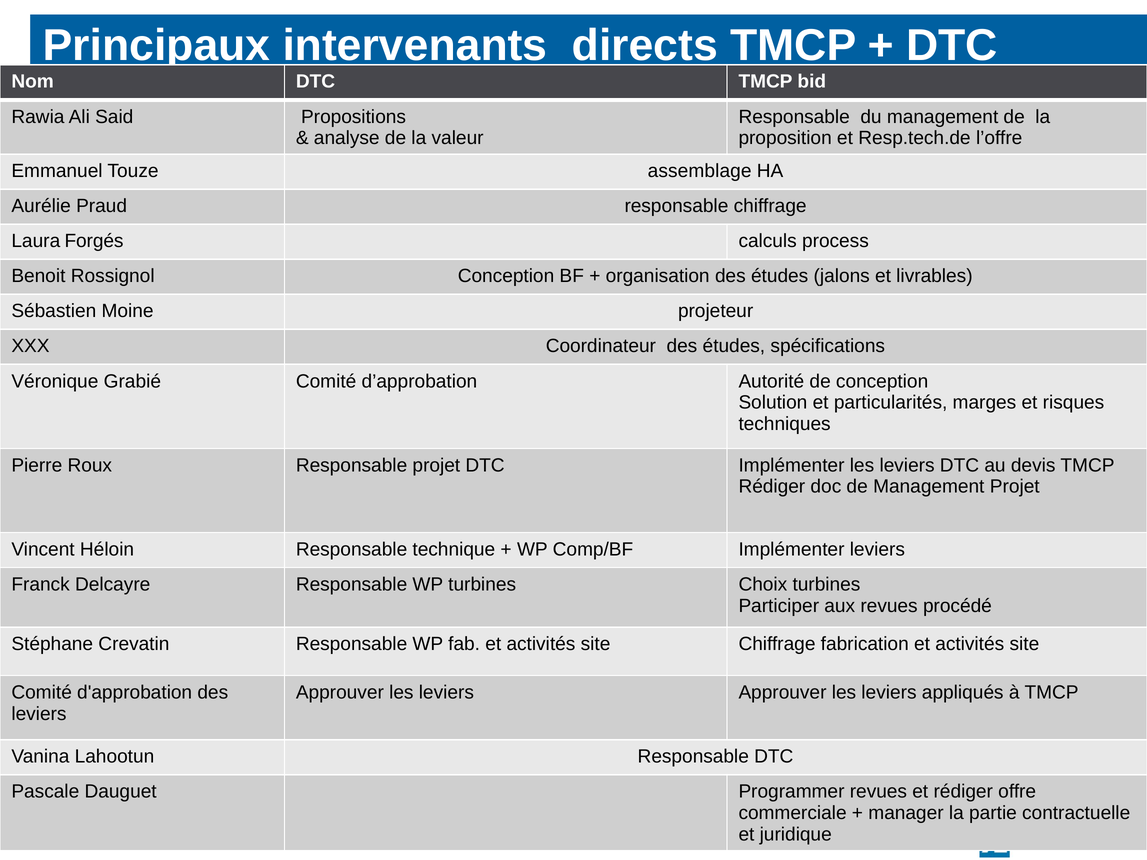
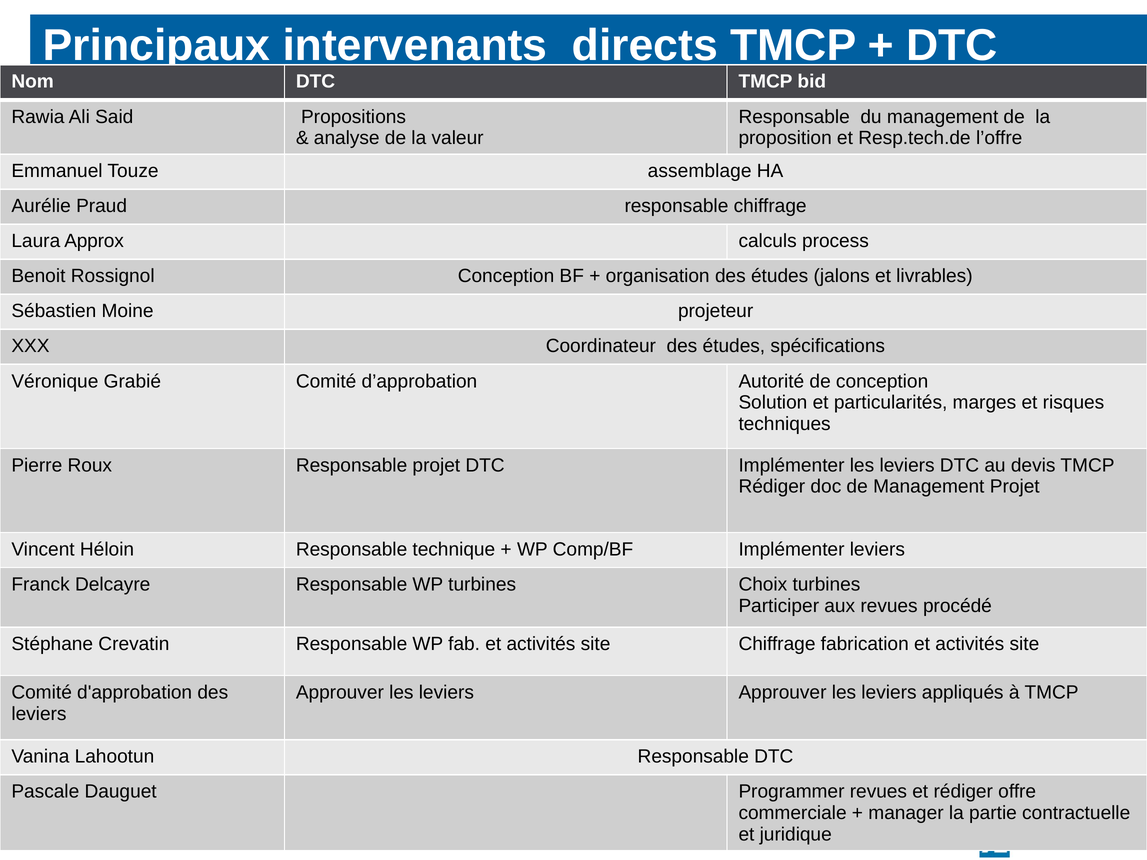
Forgés: Forgés -> Approx (94, 241)
